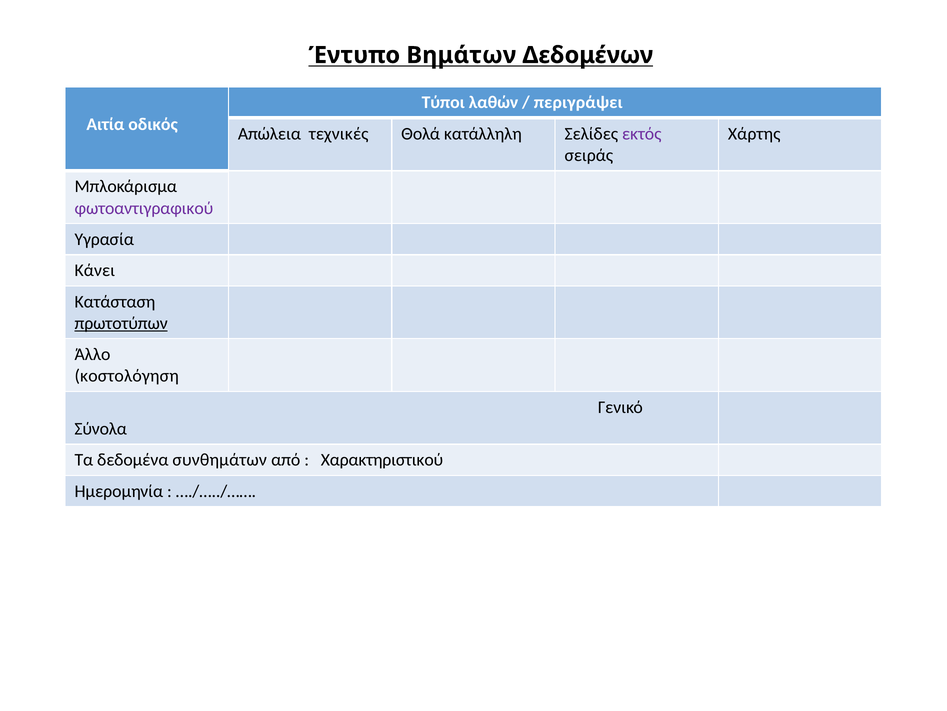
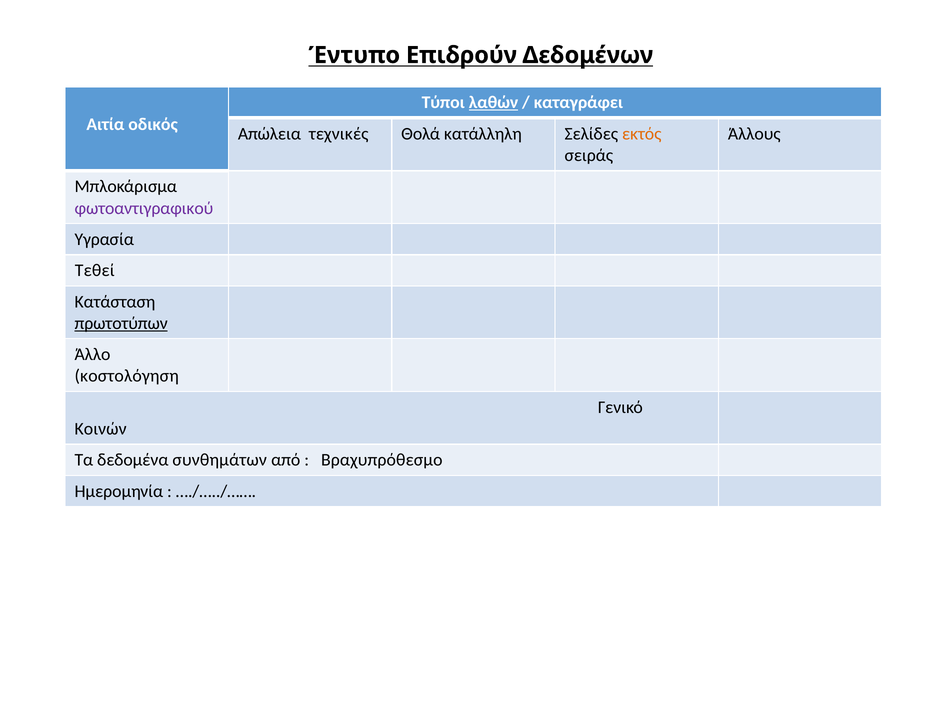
Βημάτων: Βημάτων -> Επιδρούν (461, 55)
λαθών underline: none -> present (494, 102)
περιγράψει: περιγράψει -> καταγράφει (578, 102)
εκτός colour: purple -> orange (642, 134)
Χάρτης: Χάρτης -> Άλλους (754, 134)
Κάνει: Κάνει -> Τεθεί (95, 270)
Σύνολα: Σύνολα -> Κοινών (101, 428)
Χαρακτηριστικού: Χαρακτηριστικού -> Βραχυπρόθεσμο (382, 460)
